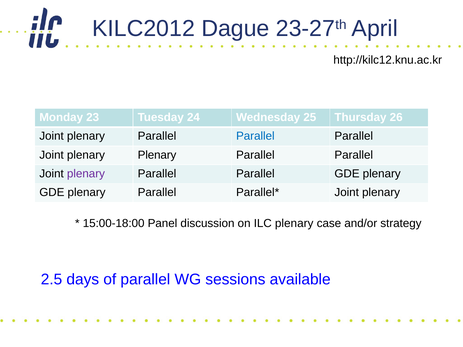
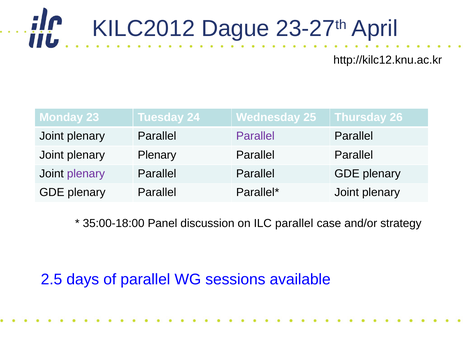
Parallel colour: blue -> purple (255, 136)
15:00-18:00: 15:00-18:00 -> 35:00-18:00 (114, 224)
ILC plenary: plenary -> parallel (294, 224)
